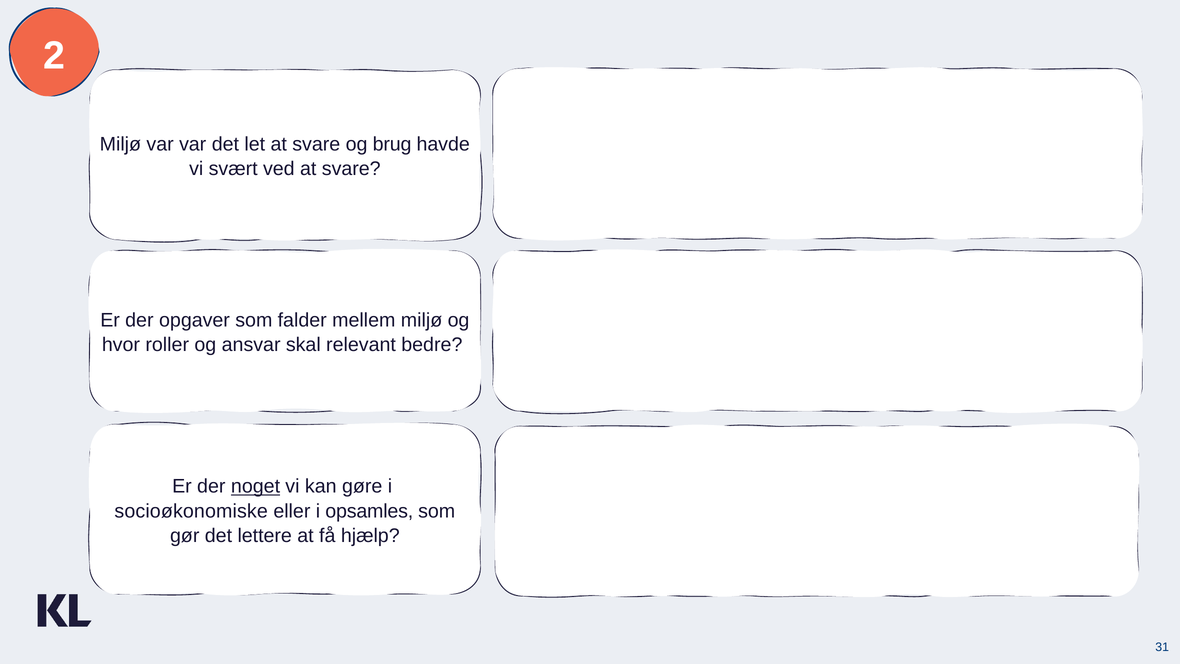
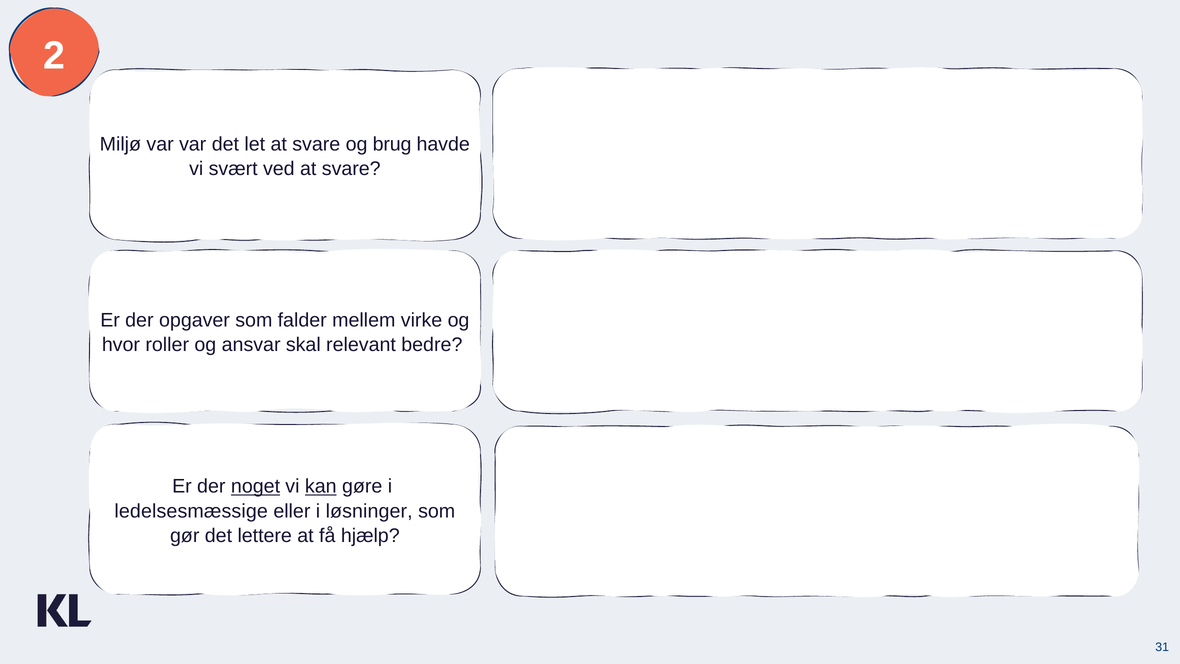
mellem miljø: miljø -> virke (422, 320)
kan underline: none -> present (321, 486)
socioøkonomiske: socioøkonomiske -> ledelsesmæssige (191, 511)
opsamles: opsamles -> løsninger (369, 511)
